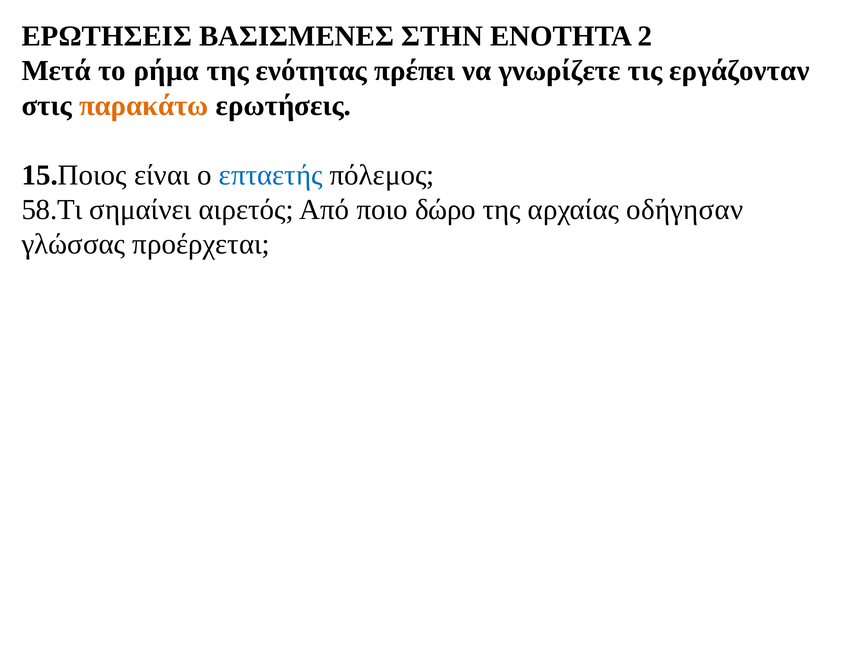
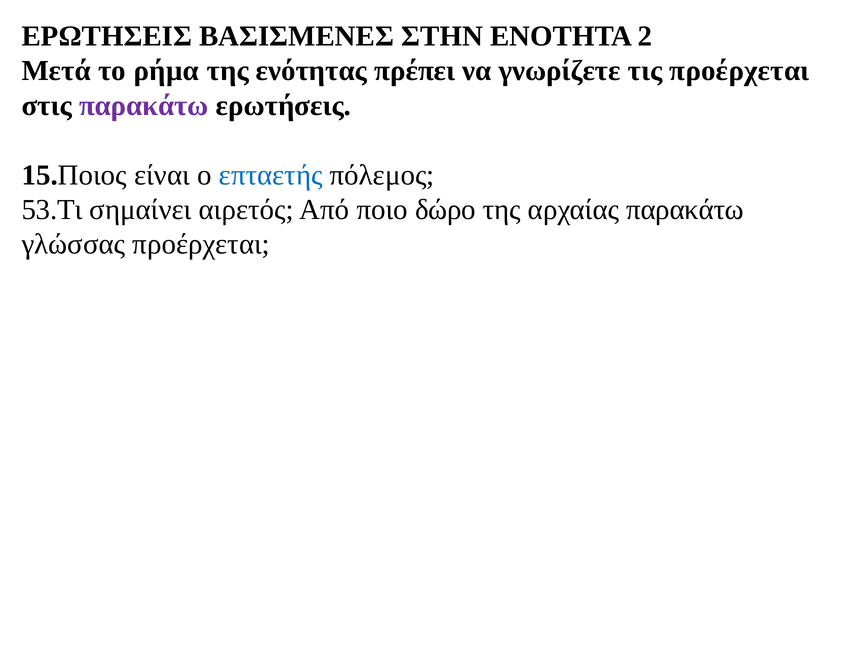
τις εργάζονταν: εργάζονταν -> προέρχεται (739, 71)
παρακάτω colour: orange -> purple (144, 106)
58.Τι: 58.Τι -> 53.Τι (52, 210)
αρχαίας οδήγησαν: οδήγησαν -> παρακάτω (685, 210)
